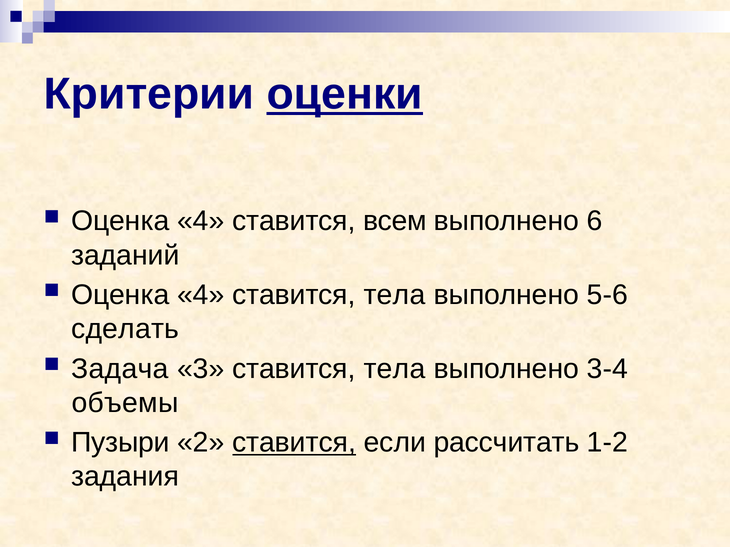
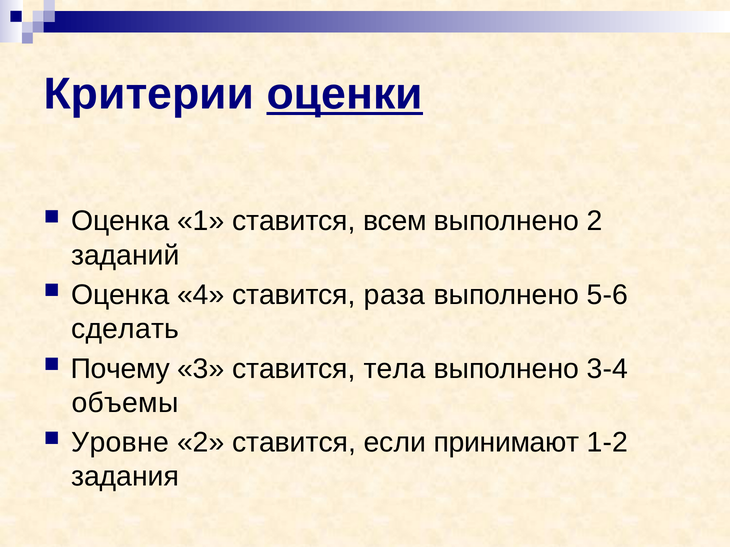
4: 4 -> 1 (201, 221)
выполнено 6: 6 -> 2 (595, 221)
4 ставится тела: тела -> раза (395, 295)
Задача: Задача -> Почему (120, 369)
Пузыри: Пузыри -> Уровне (120, 443)
ставится underline: present -> none (294, 443)
рассчитать: рассчитать -> принимают (507, 443)
